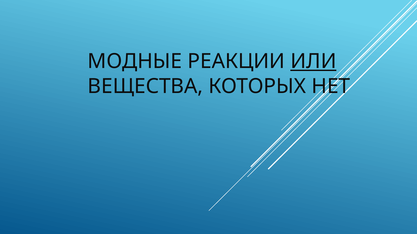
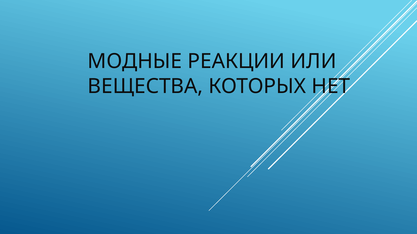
ИЛИ underline: present -> none (313, 62)
